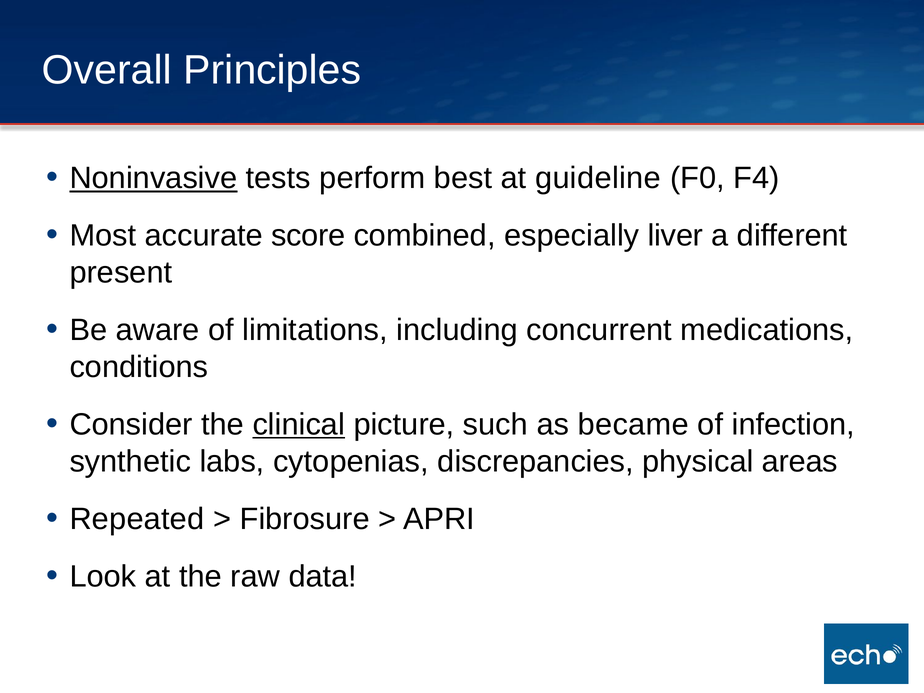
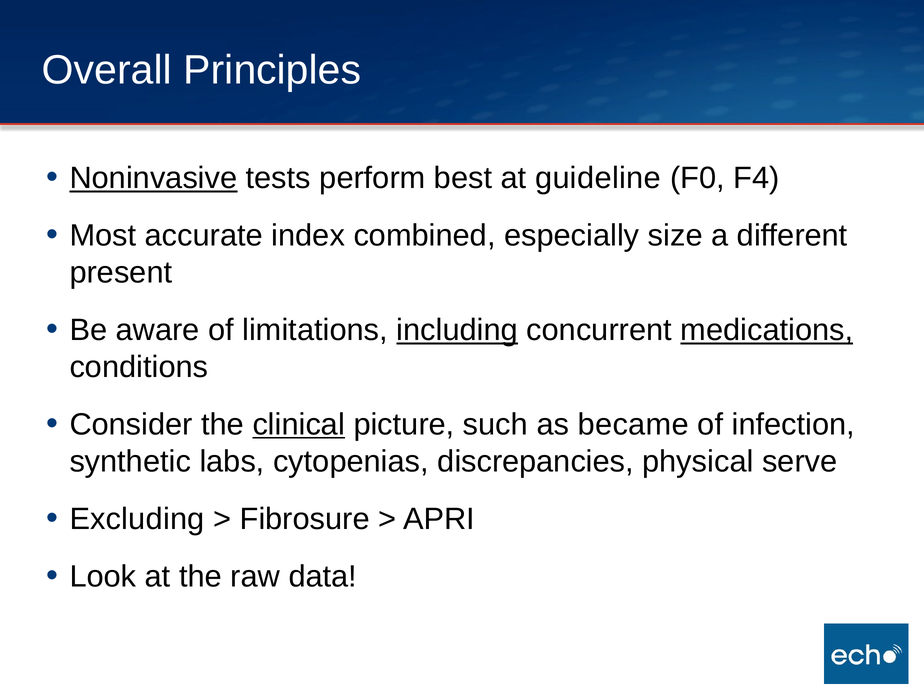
score: score -> index (308, 236)
liver: liver -> size (675, 236)
including underline: none -> present (457, 330)
medications underline: none -> present (767, 330)
areas: areas -> serve (800, 462)
Repeated: Repeated -> Excluding (137, 519)
